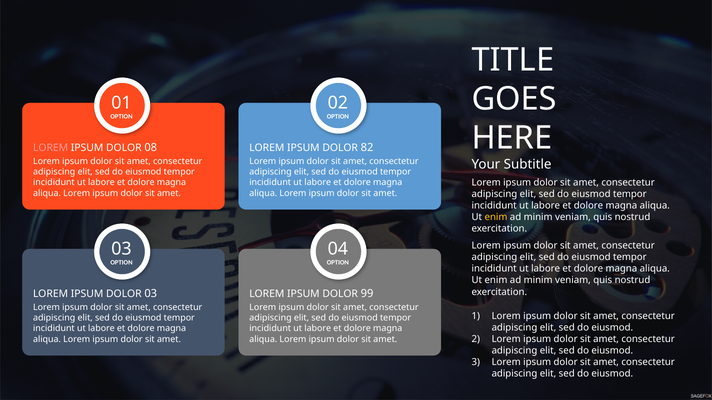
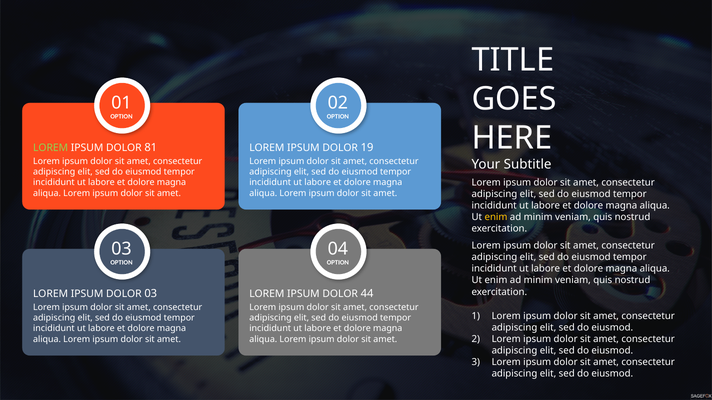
LOREM colour: pink -> light green (51, 148)
08: 08 -> 81 (151, 148)
82: 82 -> 19 (367, 148)
99: 99 -> 44 (367, 294)
